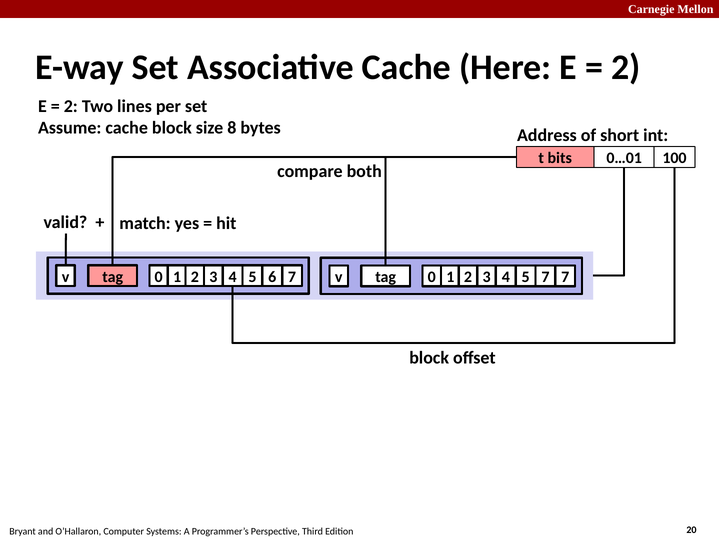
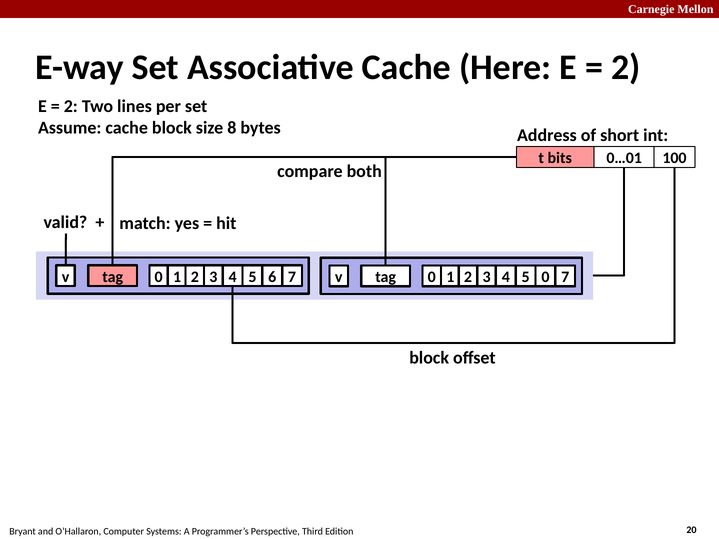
3 7: 7 -> 0 (545, 277)
